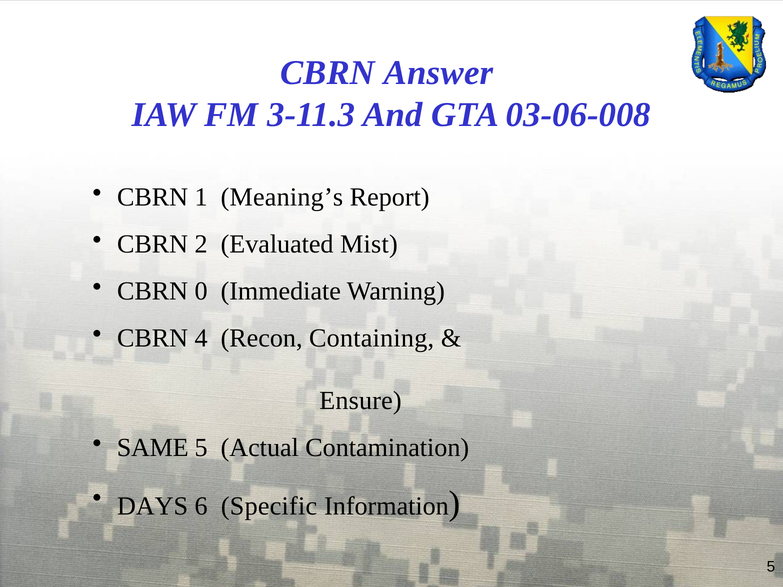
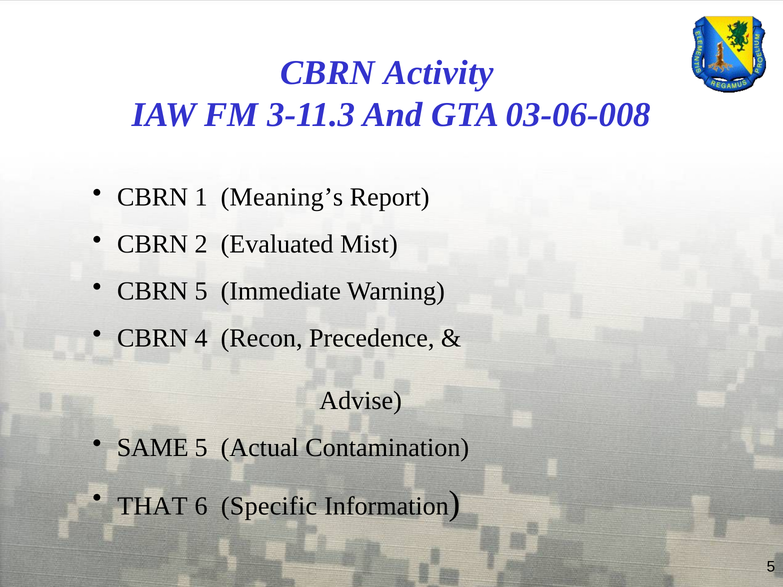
Answer: Answer -> Activity (439, 73)
CBRN 0: 0 -> 5 (201, 291)
Containing: Containing -> Precedence (372, 338)
Ensure: Ensure -> Advise (361, 401)
DAYS: DAYS -> THAT (152, 506)
